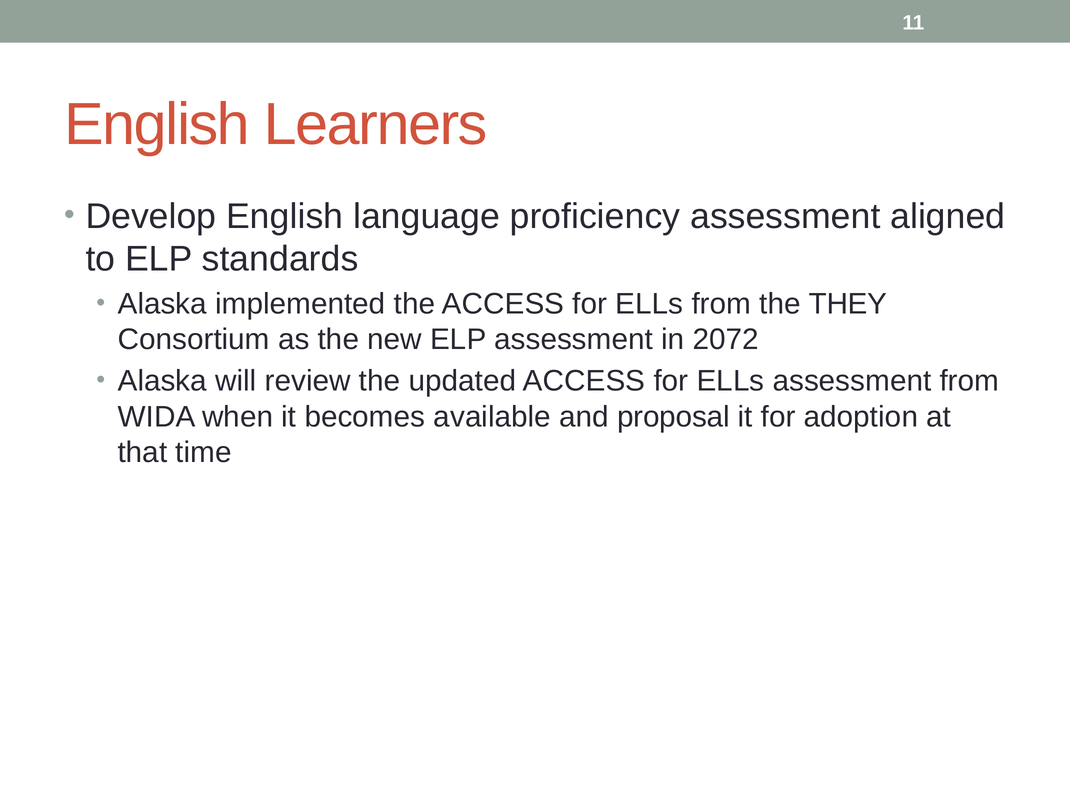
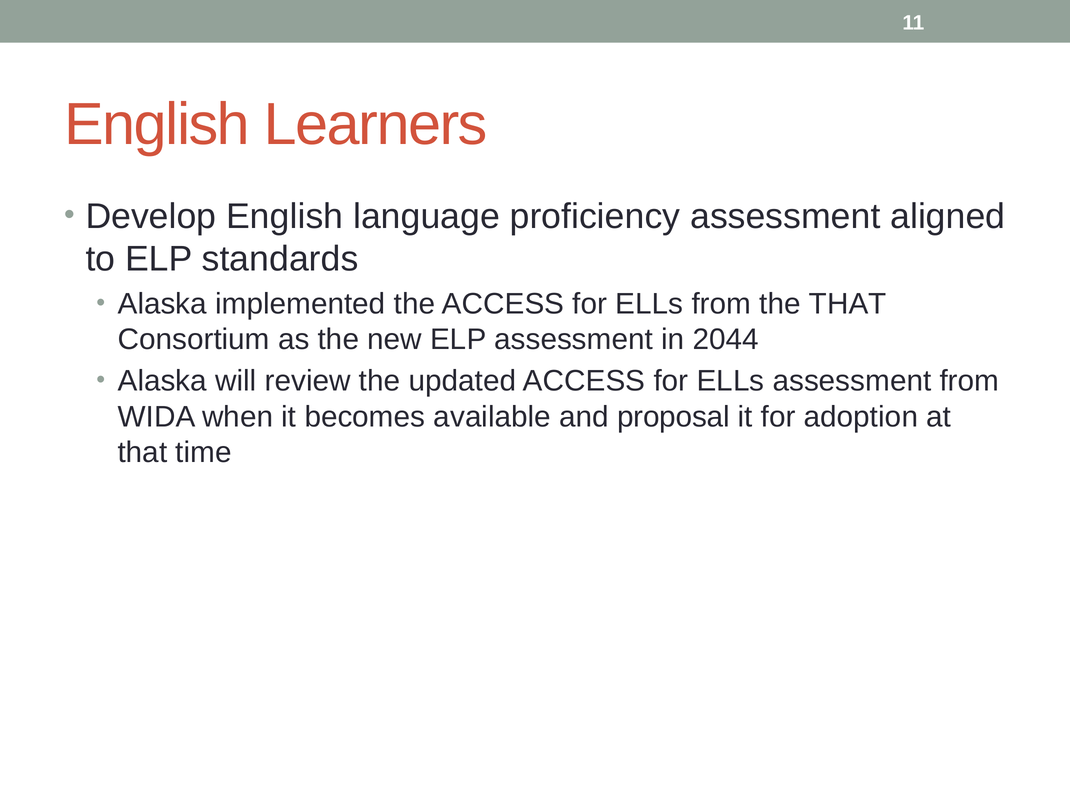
the THEY: THEY -> THAT (848, 304)
2072: 2072 -> 2044 (726, 340)
